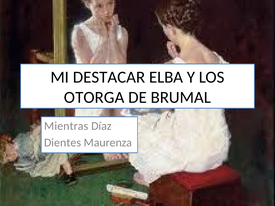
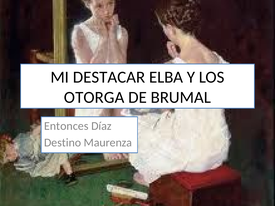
Mientras: Mientras -> Entonces (66, 126)
Dientes: Dientes -> Destino (63, 143)
